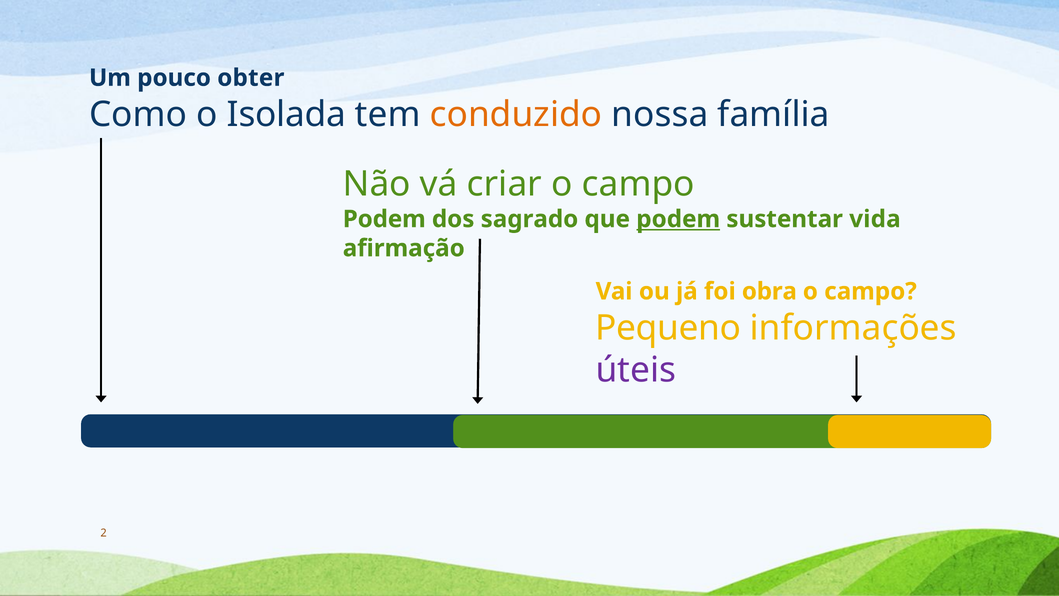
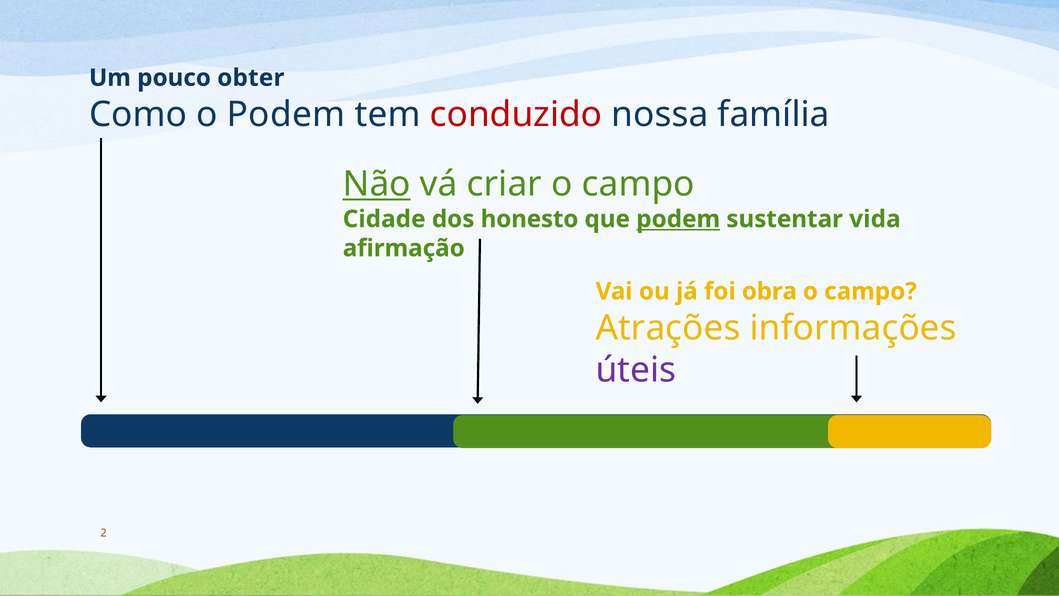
o Isolada: Isolada -> Podem (286, 114)
conduzido colour: orange -> red (516, 114)
Não underline: none -> present (377, 184)
Podem: Podem -> Cidade (384, 219)
sagrado: sagrado -> honesto (530, 219)
Pequeno: Pequeno -> Atrações (668, 328)
